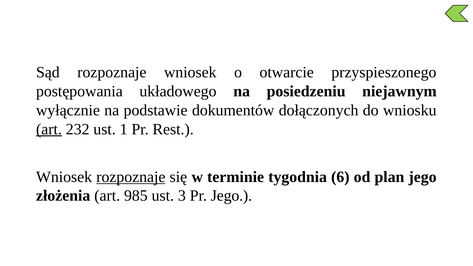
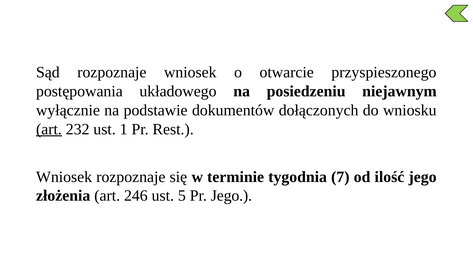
rozpoznaje underline: present -> none (131, 177)
6: 6 -> 7 (340, 177)
plan: plan -> ilość (389, 177)
985: 985 -> 246 (136, 196)
3: 3 -> 5 (182, 196)
